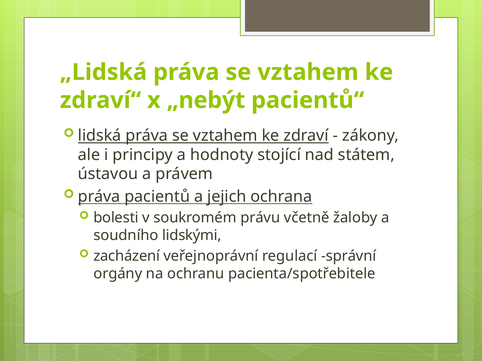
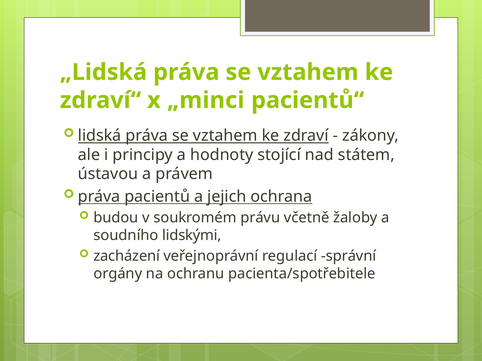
„nebýt: „nebýt -> „minci (206, 100)
bolesti: bolesti -> budou (116, 218)
